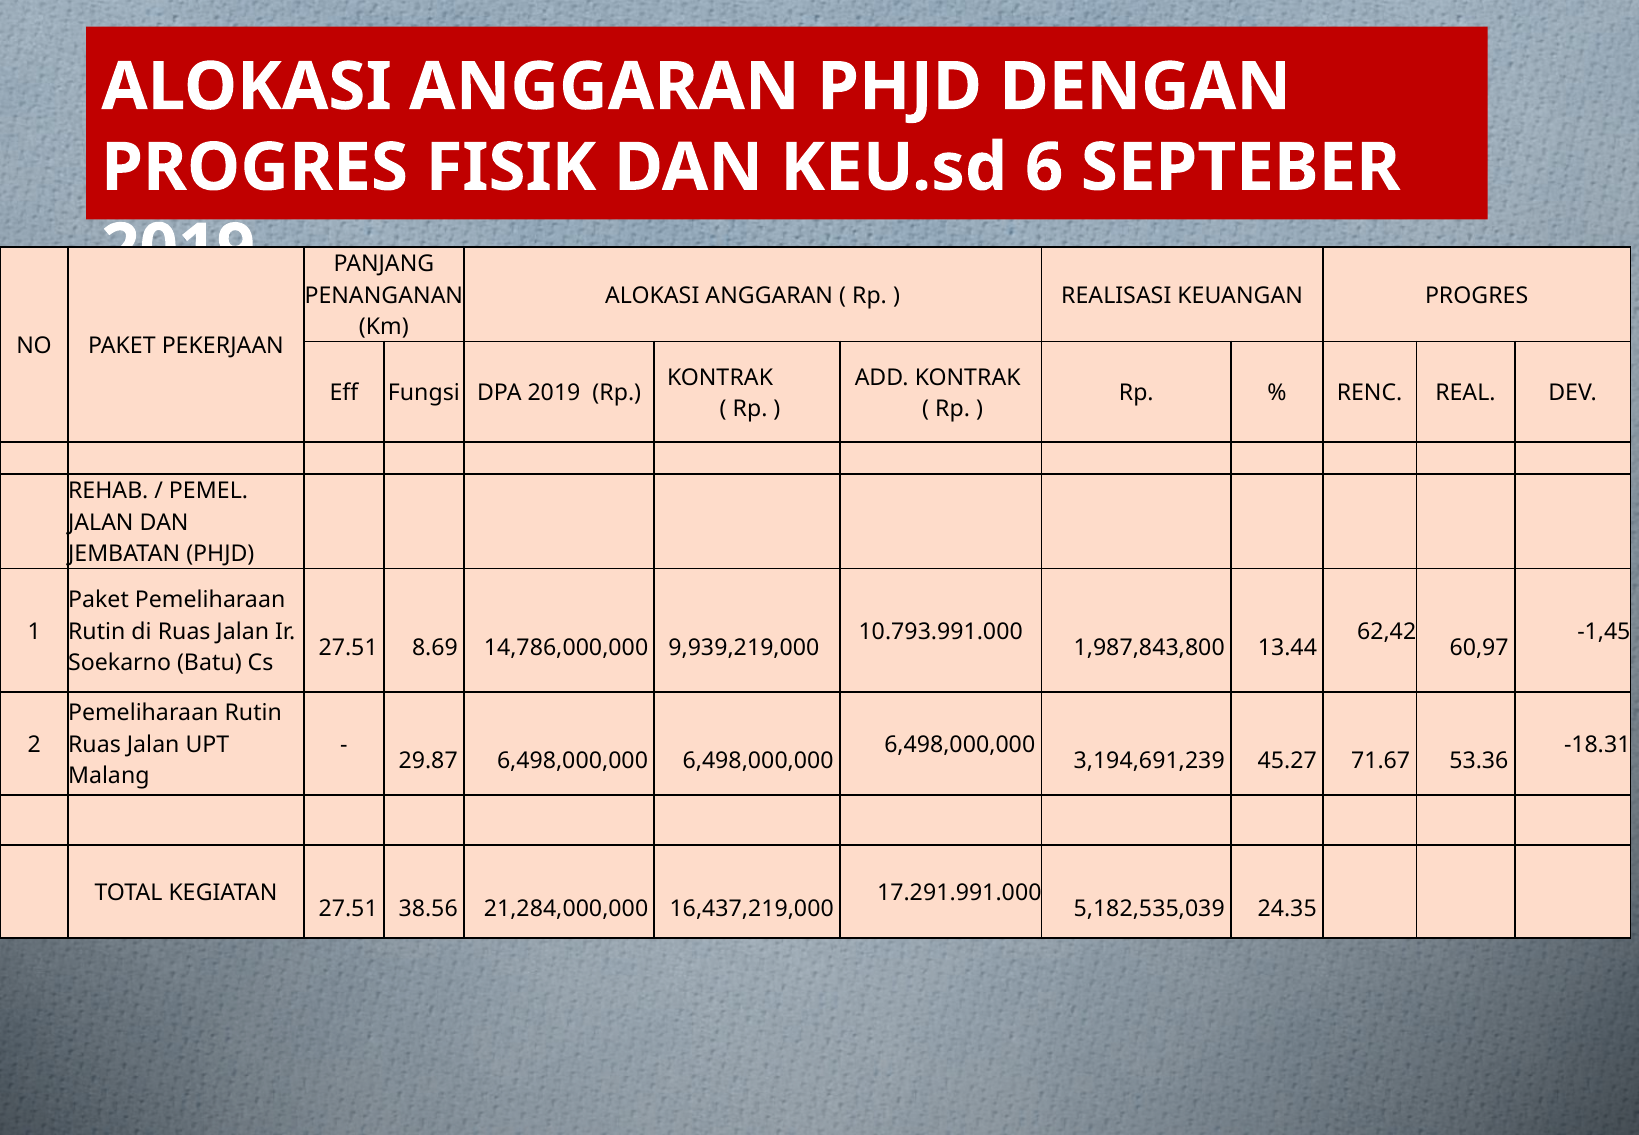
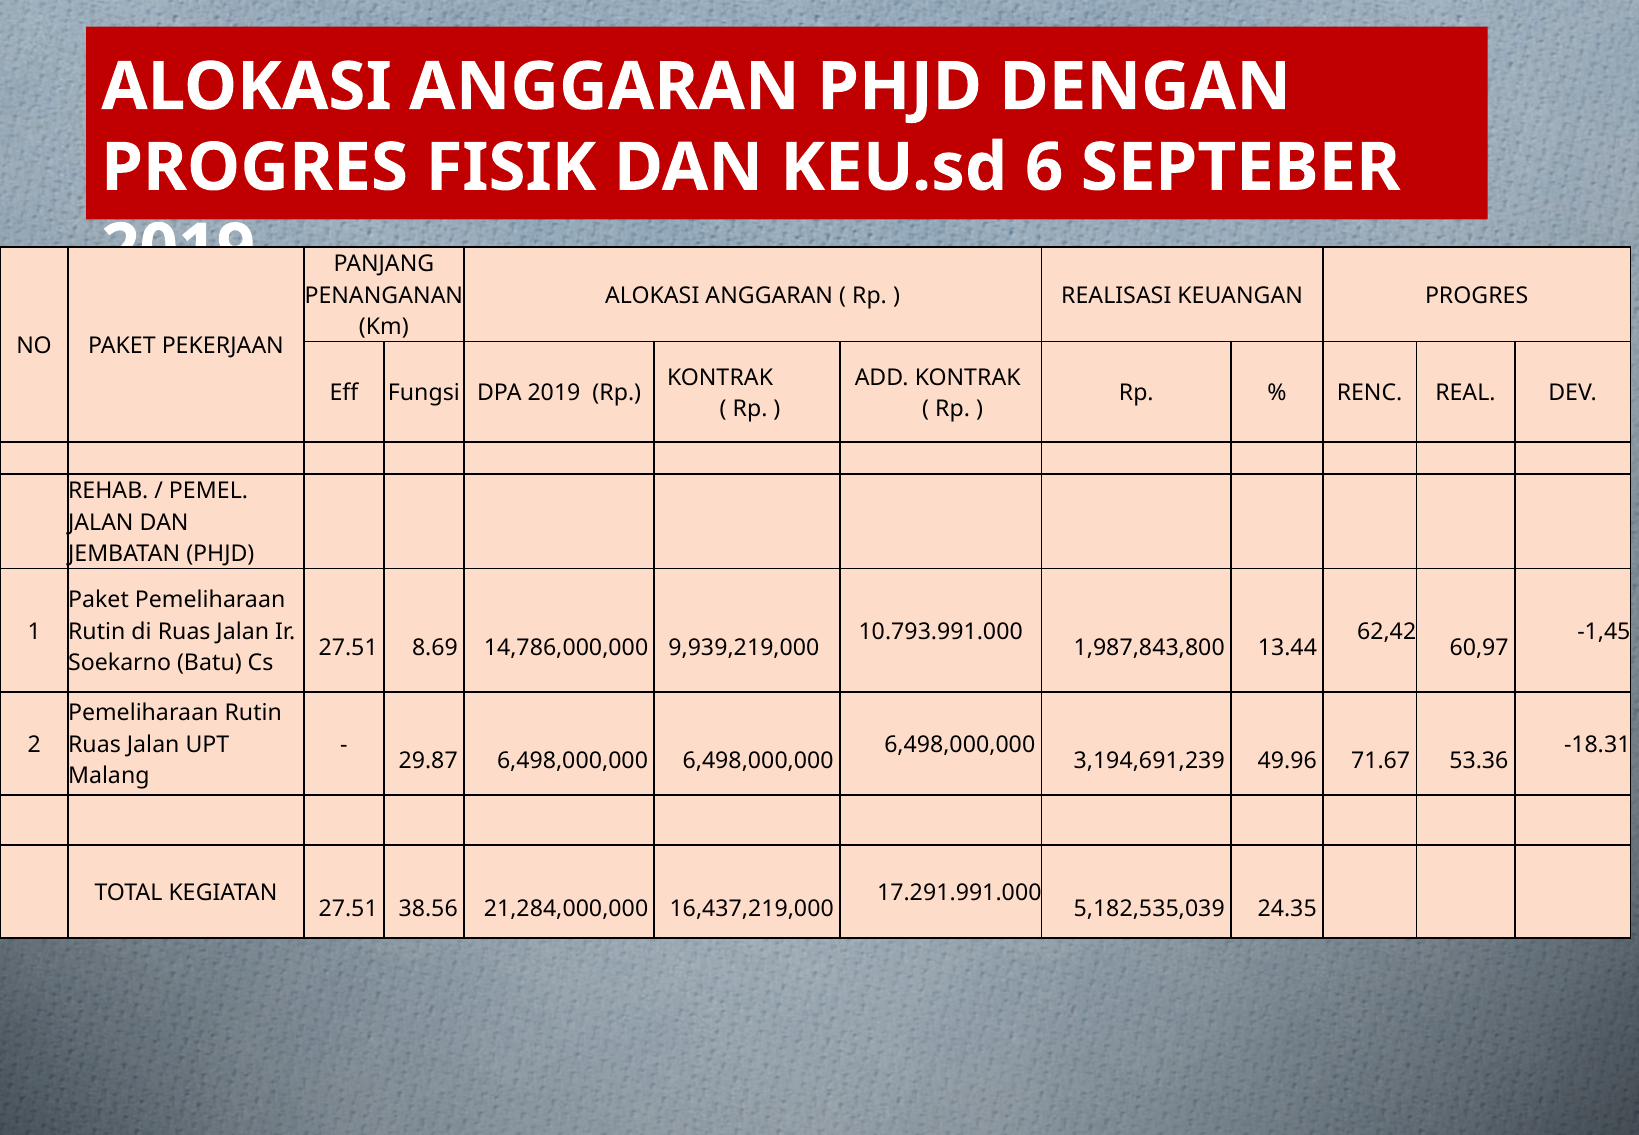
45.27: 45.27 -> 49.96 (1287, 760)
